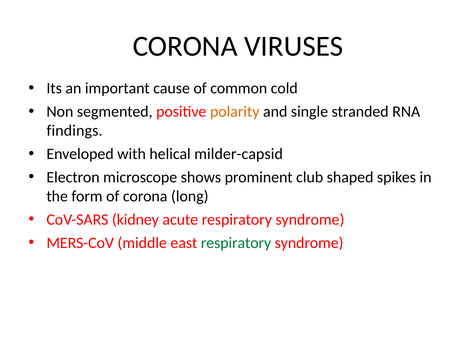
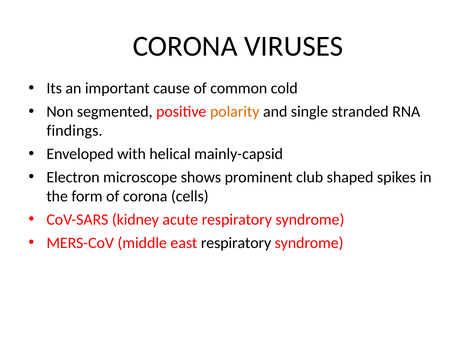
milder-capsid: milder-capsid -> mainly-capsid (239, 154)
long: long -> cells (190, 196)
respiratory colour: green -> black (236, 243)
